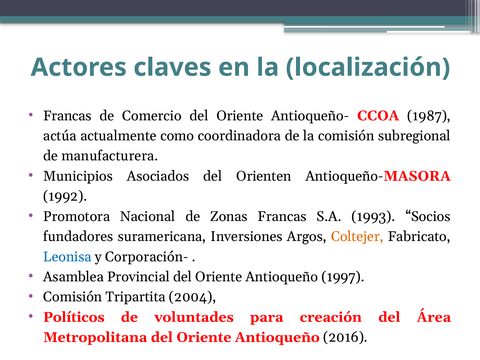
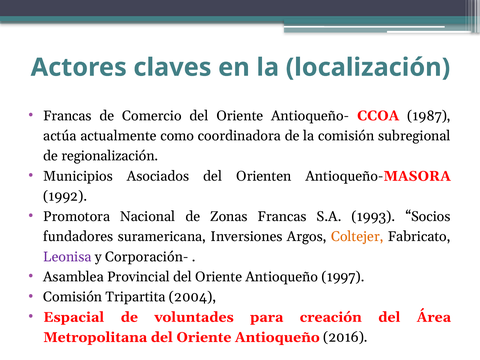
manufacturera: manufacturera -> regionalización (110, 156)
Leonisa colour: blue -> purple (67, 257)
Políticos: Políticos -> Espacial (74, 317)
